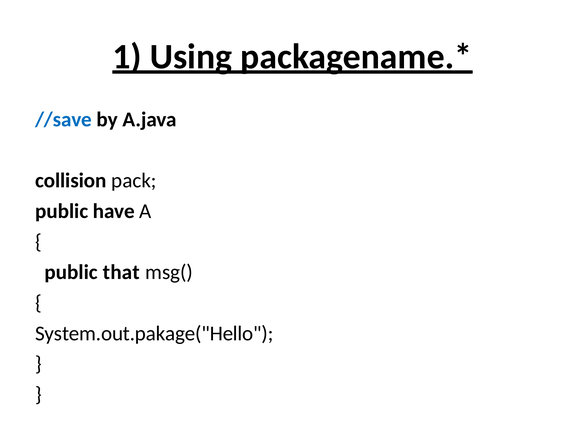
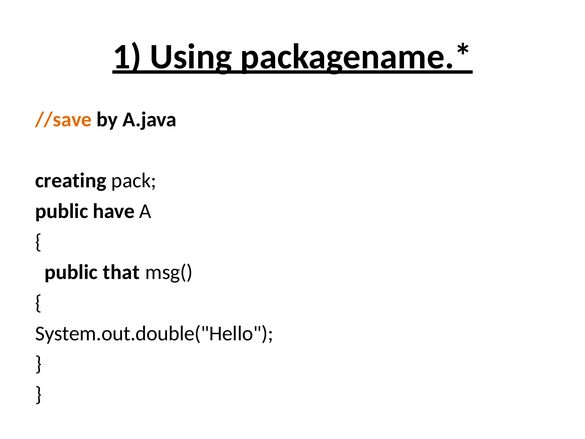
//save colour: blue -> orange (63, 119)
collision: collision -> creating (71, 181)
System.out.pakage("Hello: System.out.pakage("Hello -> System.out.double("Hello (154, 333)
